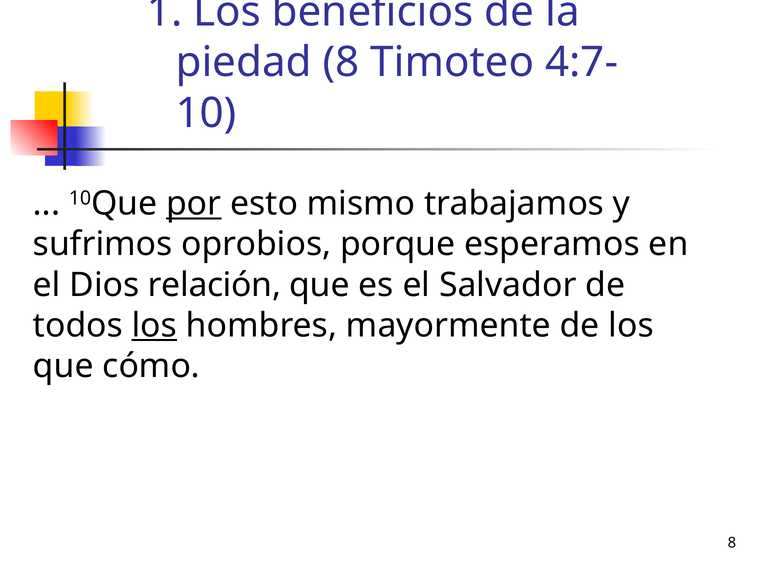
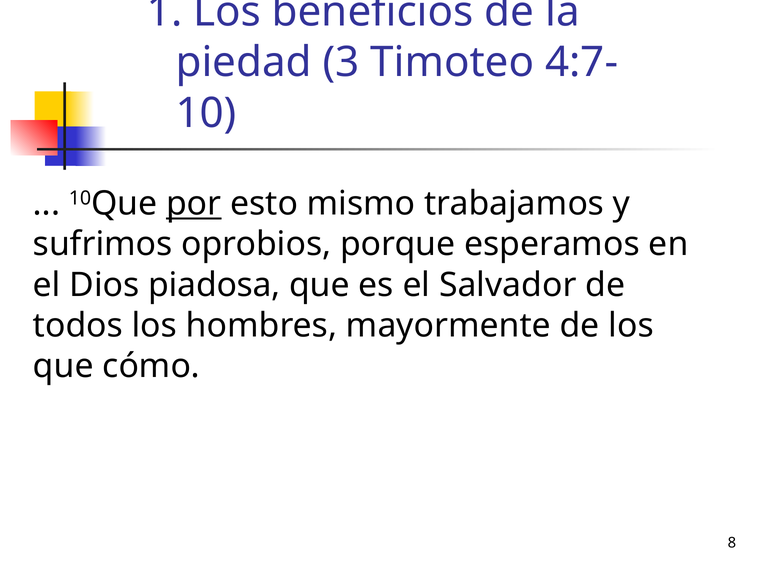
piedad 8: 8 -> 3 (341, 62)
relación: relación -> piadosa (214, 285)
los underline: present -> none (154, 325)
